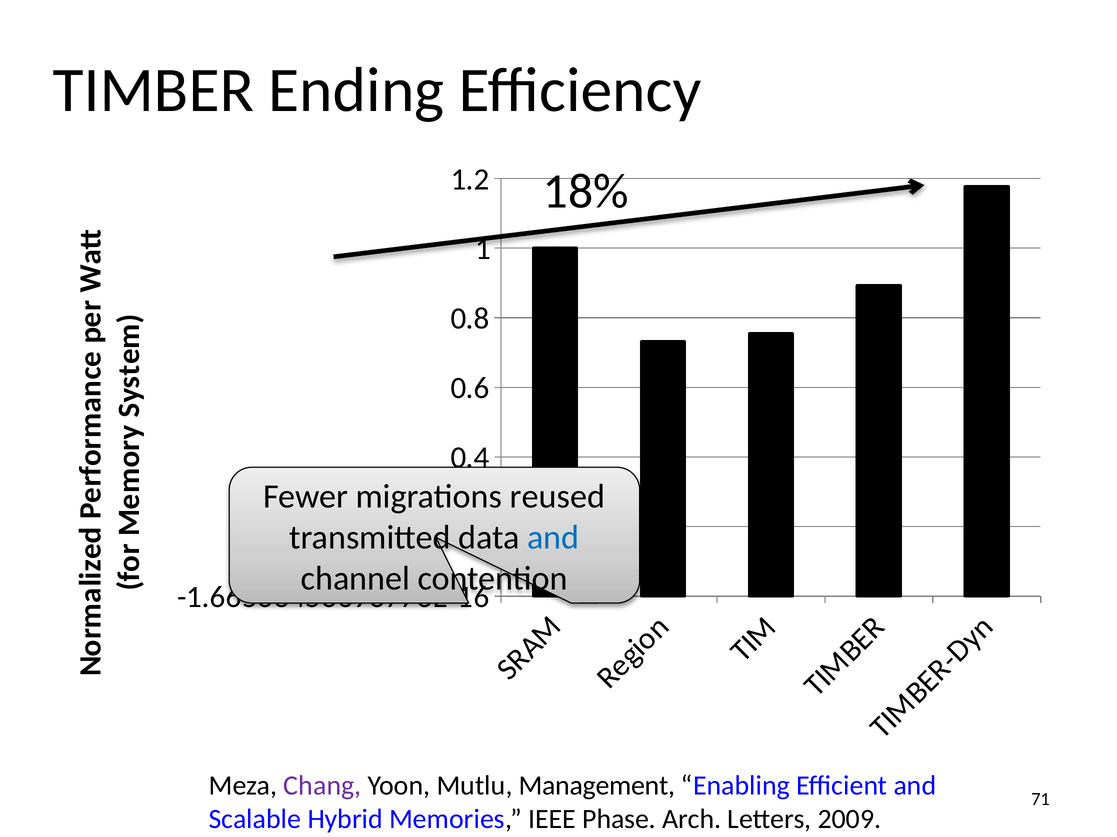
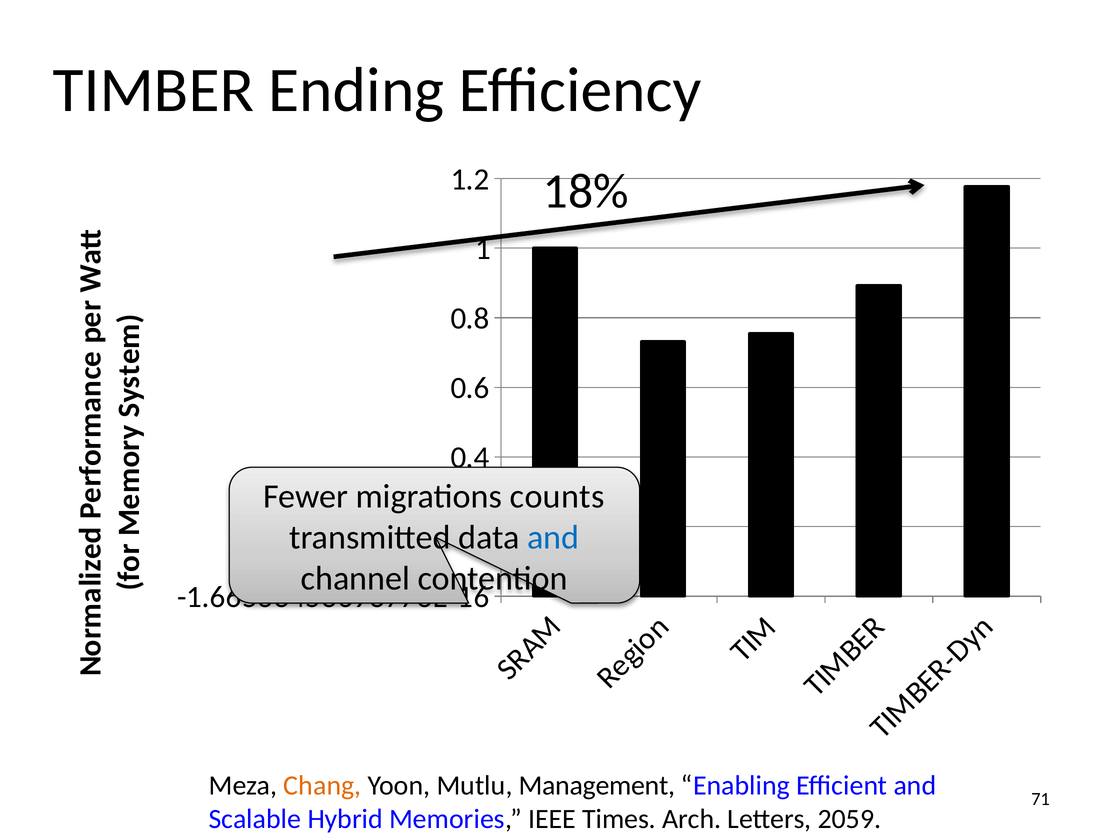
reused: reused -> counts (557, 497)
Chang colour: purple -> orange (322, 786)
Phase: Phase -> Times (619, 820)
2009: 2009 -> 2059 (849, 820)
